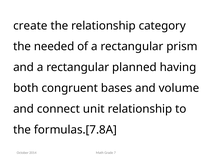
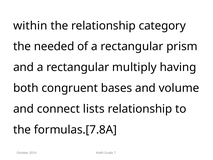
create: create -> within (30, 26)
planned: planned -> multiply (134, 67)
unit: unit -> lists (94, 109)
